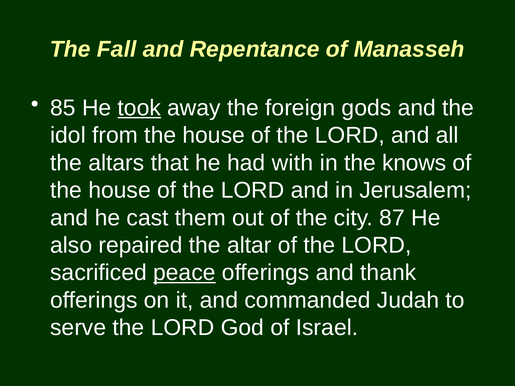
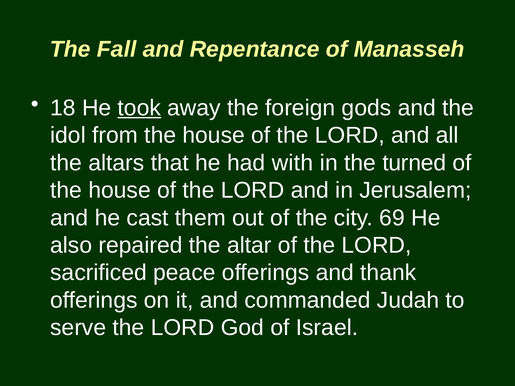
85: 85 -> 18 (63, 108)
knows: knows -> turned (414, 163)
87: 87 -> 69 (392, 218)
peace underline: present -> none (184, 273)
